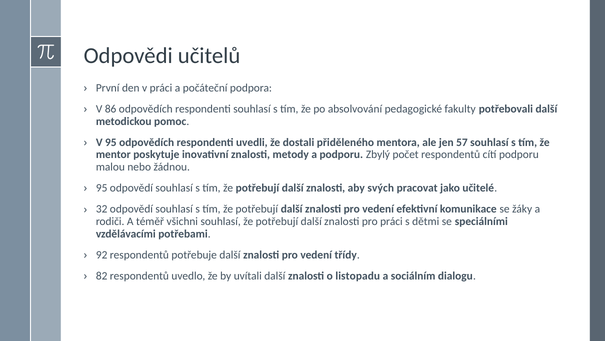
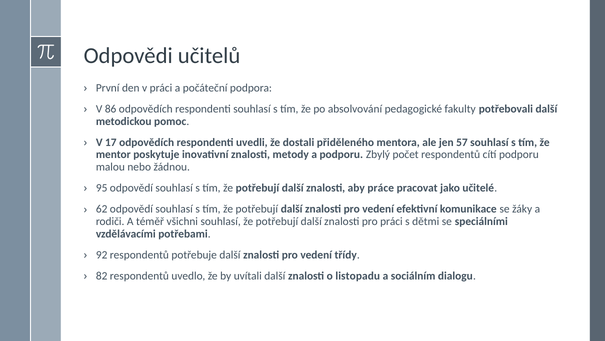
V 95: 95 -> 17 (111, 142)
svých: svých -> práce (381, 188)
32: 32 -> 62 (102, 209)
